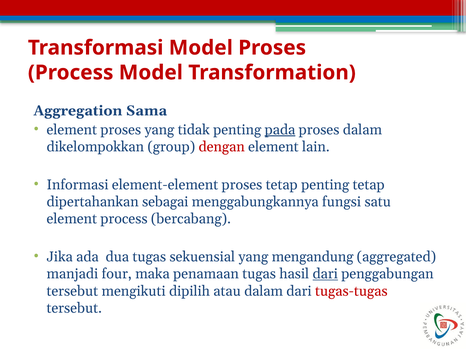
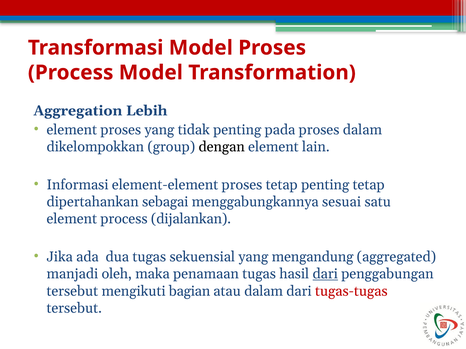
Sama: Sama -> Lebih (147, 111)
pada underline: present -> none (280, 130)
dengan colour: red -> black (222, 147)
fungsi: fungsi -> sesuai (342, 202)
bercabang: bercabang -> dijalankan (191, 219)
four: four -> oleh (117, 274)
dipilih: dipilih -> bagian (190, 291)
